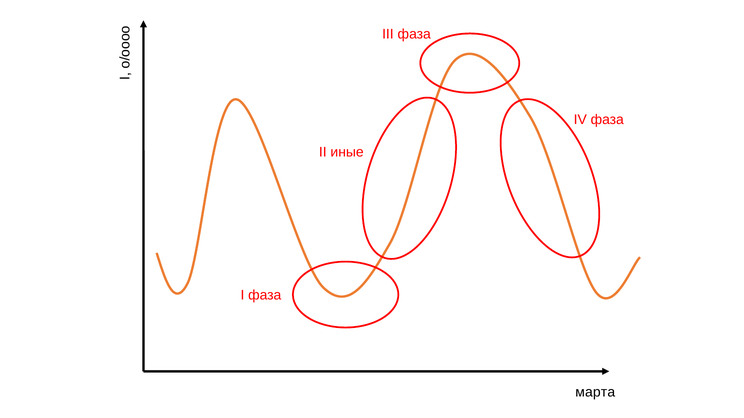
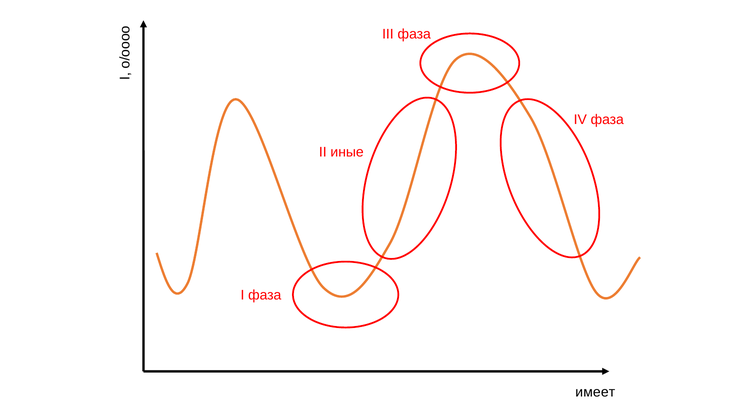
марта: марта -> имеет (595, 393)
